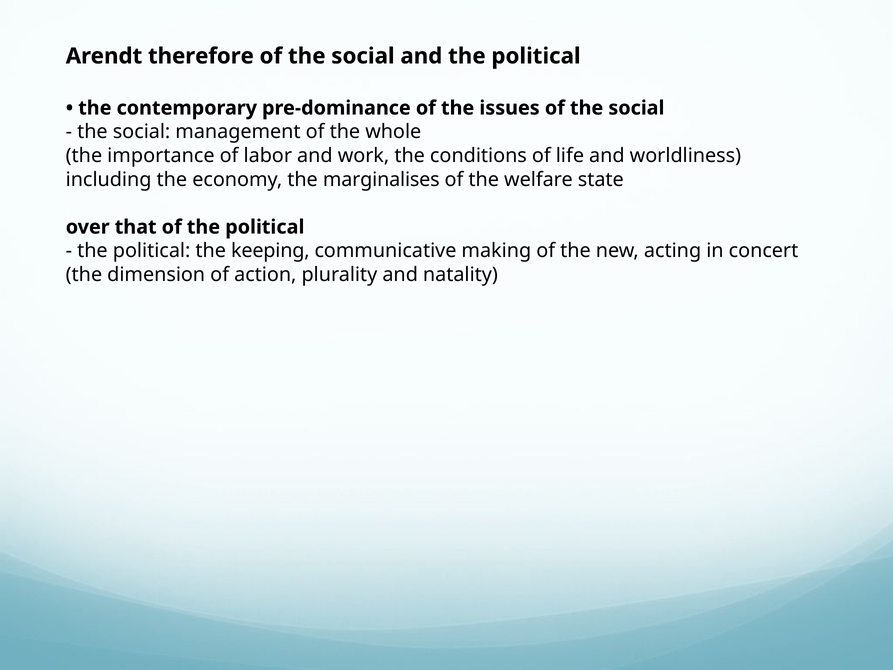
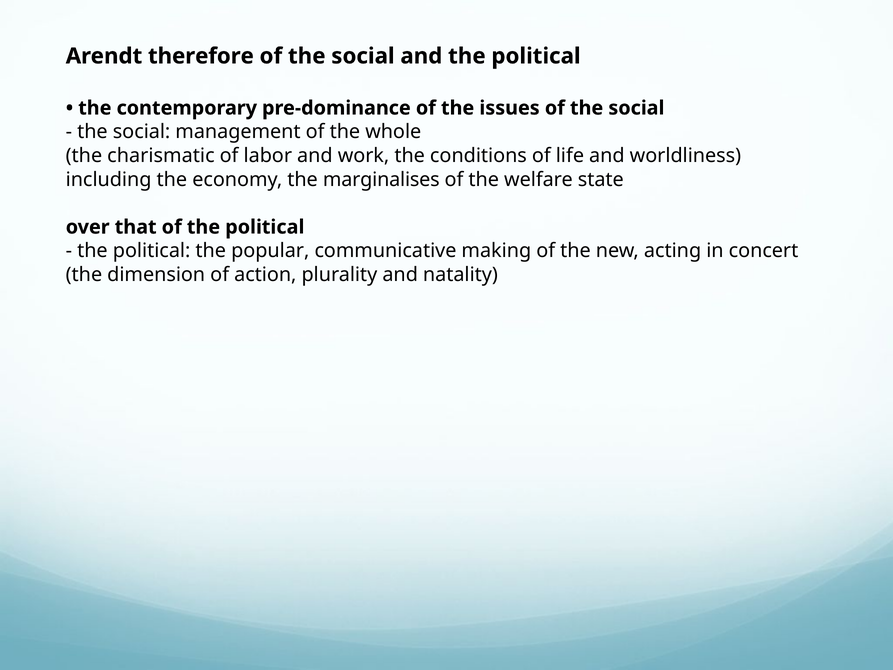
importance: importance -> charismatic (161, 156)
keeping: keeping -> popular (270, 251)
